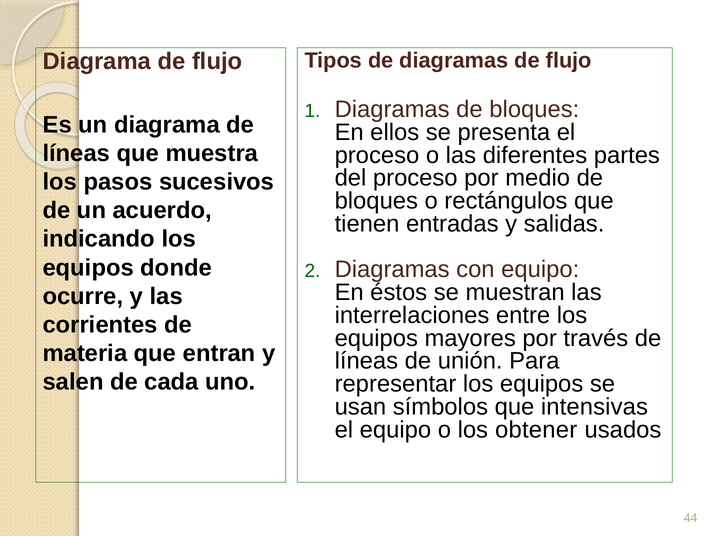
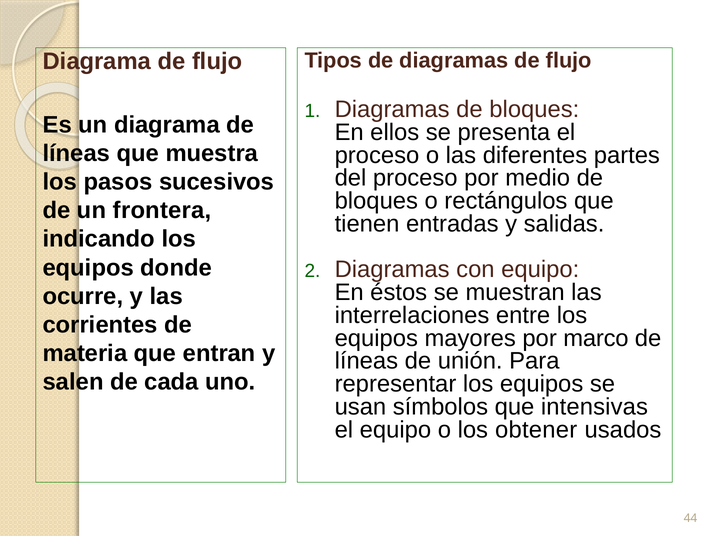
acuerdo: acuerdo -> frontera (162, 210)
través: través -> marco (596, 338)
